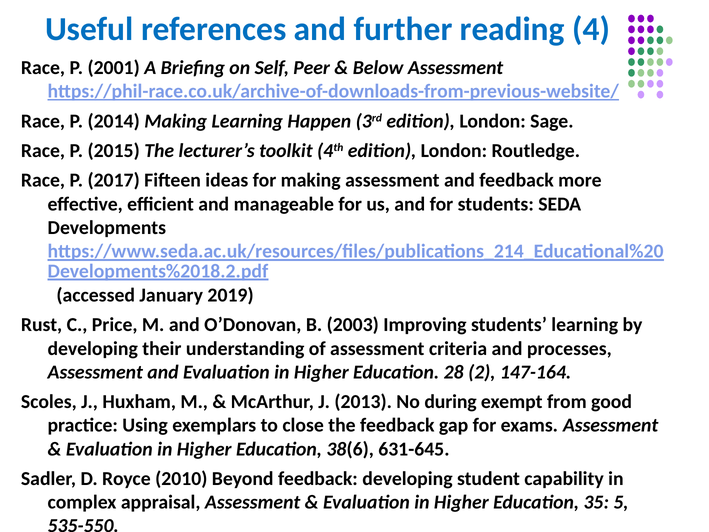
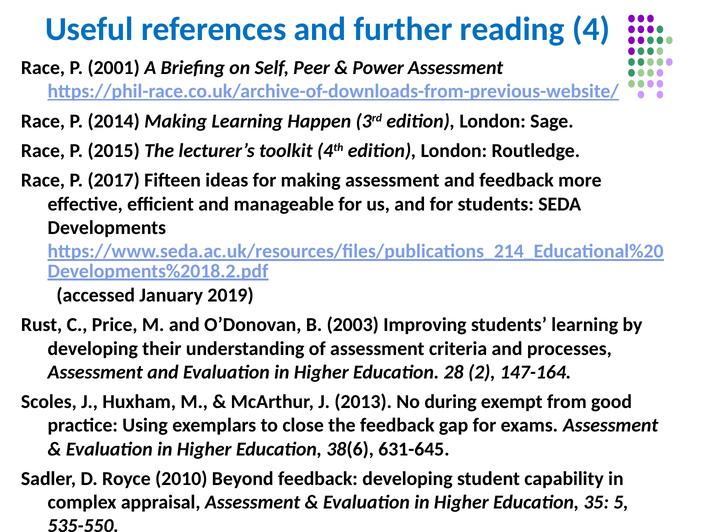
Below: Below -> Power (378, 68)
